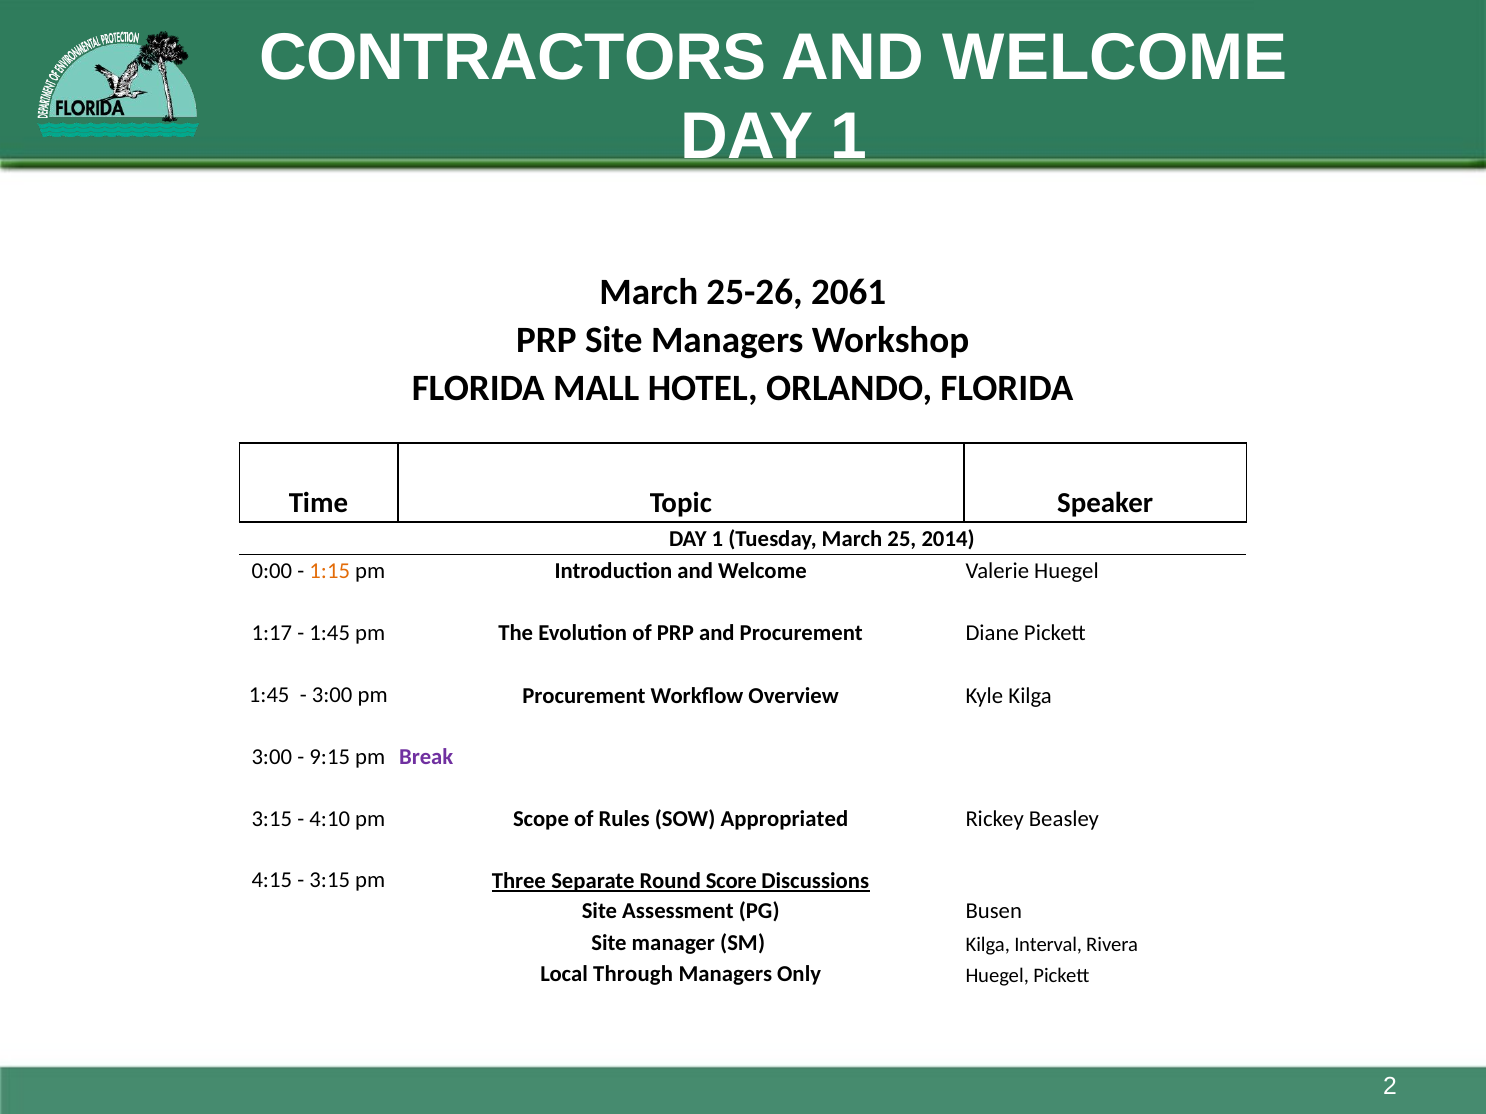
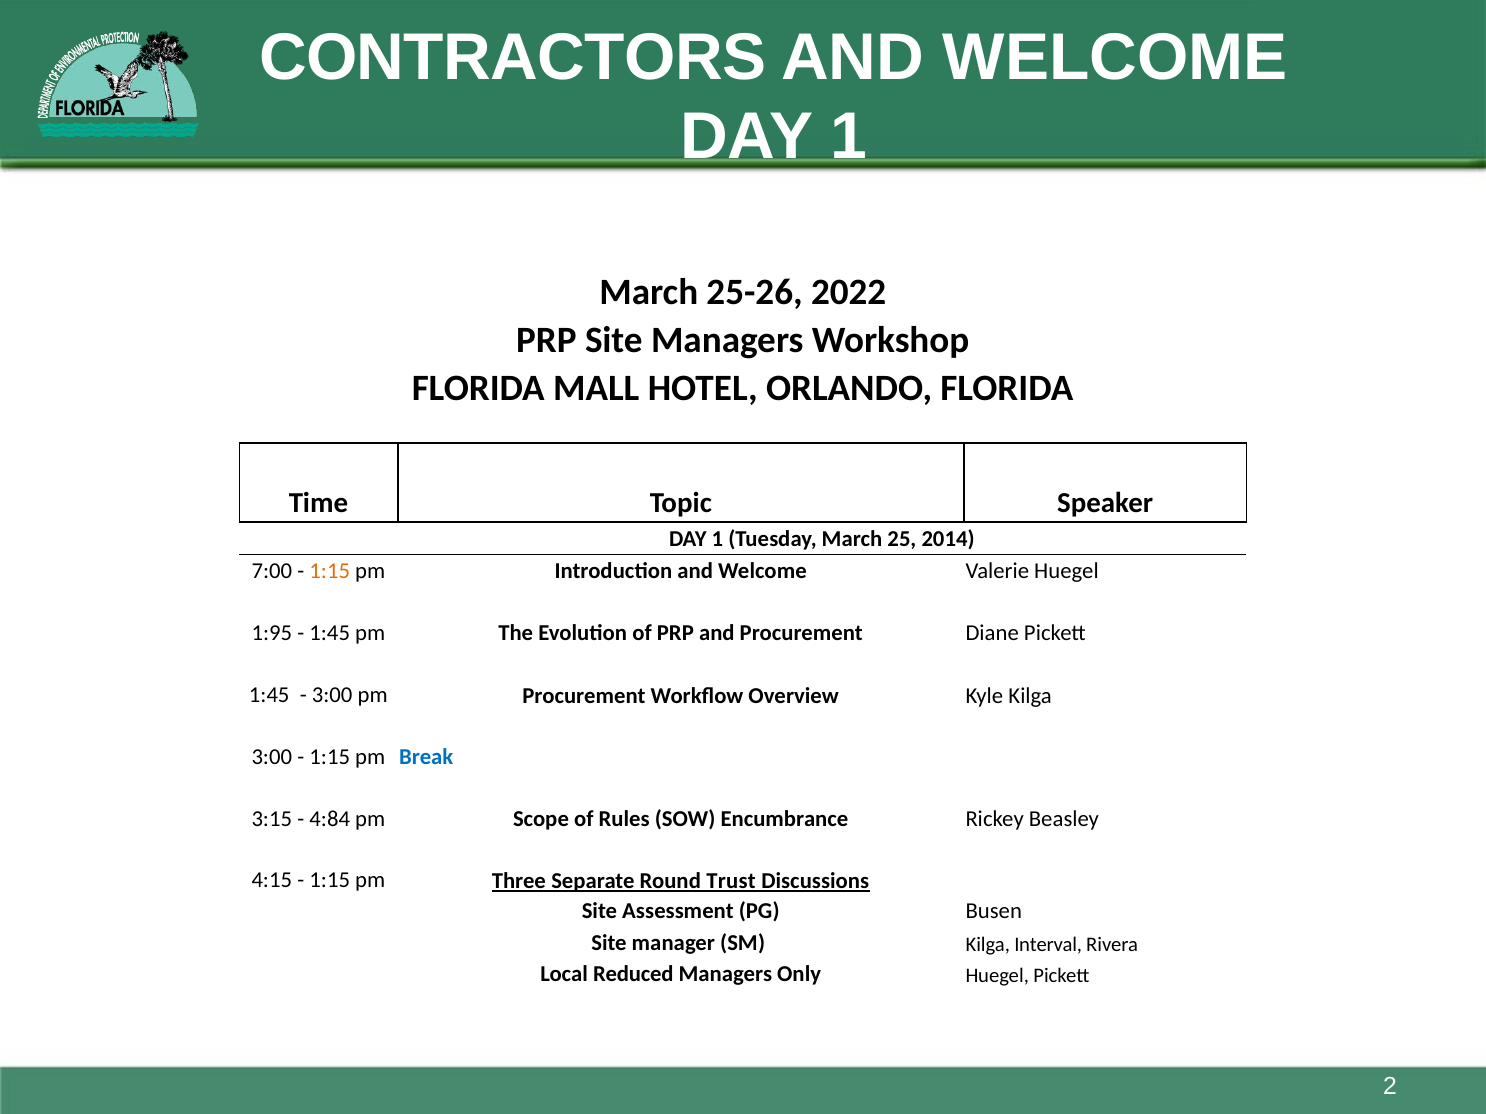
2061: 2061 -> 2022 (849, 292)
0:00: 0:00 -> 7:00 (272, 571)
1:17: 1:17 -> 1:95 (272, 633)
9:15: 9:15 -> 1:15 (330, 757)
Break colour: purple -> blue (426, 757)
4:10: 4:10 -> 4:84 (330, 819)
Appropriated: Appropriated -> Encumbrance (784, 820)
3:15: 3:15 -> 1:15 (330, 881)
Score: Score -> Trust (731, 882)
Through: Through -> Reduced (633, 974)
